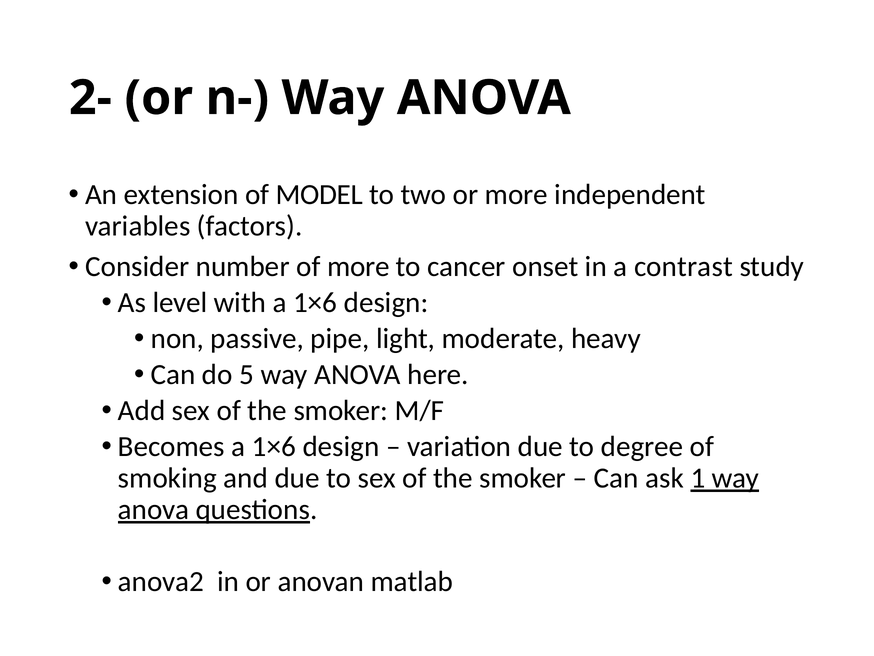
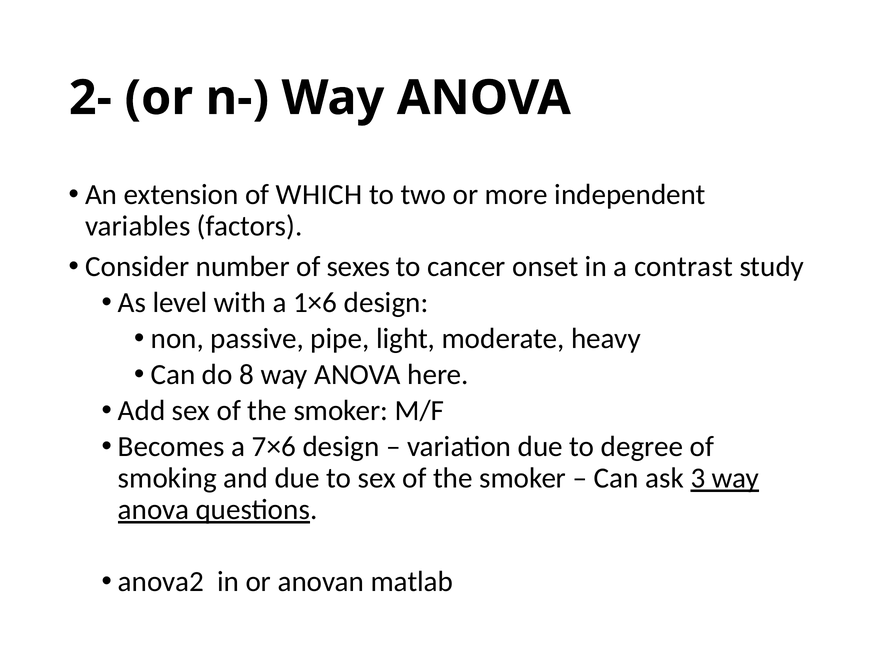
MODEL: MODEL -> WHICH (319, 194)
of more: more -> sexes (358, 266)
5: 5 -> 8 (247, 374)
Becomes a 1×6: 1×6 -> 7×6 (274, 446)
1: 1 -> 3 (698, 478)
